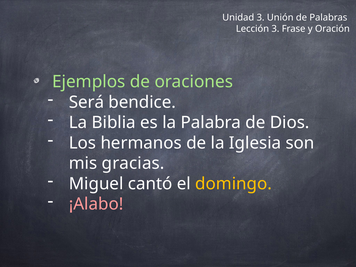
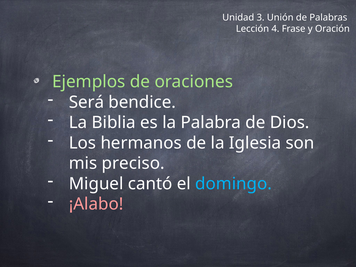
Lección 3: 3 -> 4 (275, 29)
gracias: gracias -> preciso (133, 163)
domingo colour: yellow -> light blue (234, 184)
